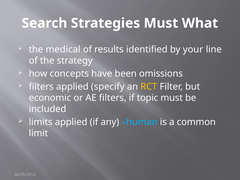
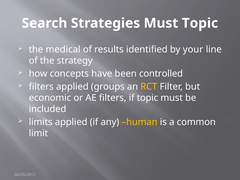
Must What: What -> Topic (200, 23)
omissions: omissions -> controlled (161, 74)
specify: specify -> groups (108, 87)
human colour: light blue -> yellow (140, 122)
